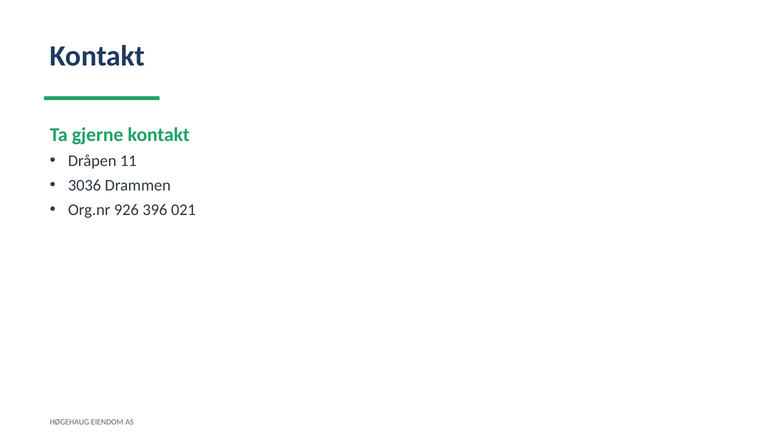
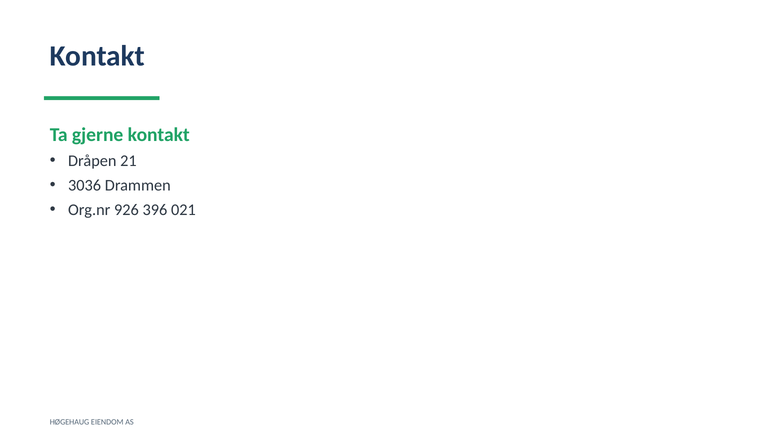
11: 11 -> 21 (128, 161)
